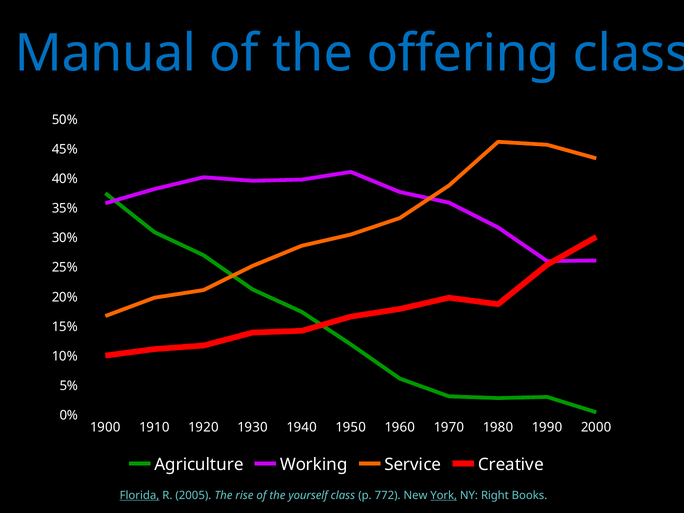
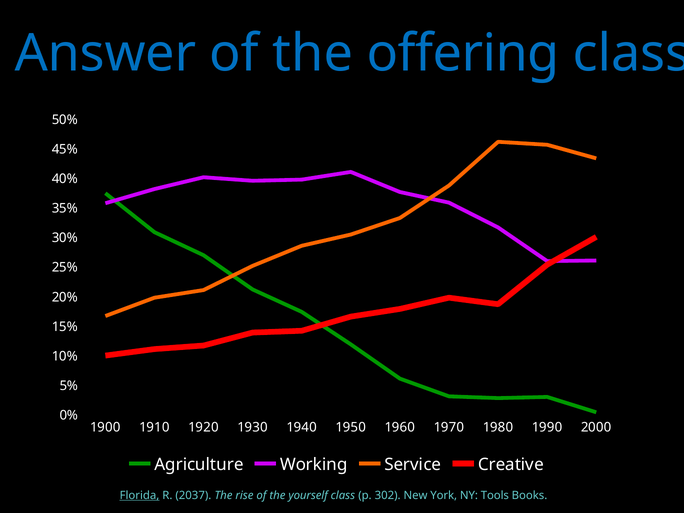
Manual: Manual -> Answer (105, 54)
2005: 2005 -> 2037 (193, 495)
772: 772 -> 302 (388, 495)
York underline: present -> none (444, 495)
Right: Right -> Tools (495, 495)
